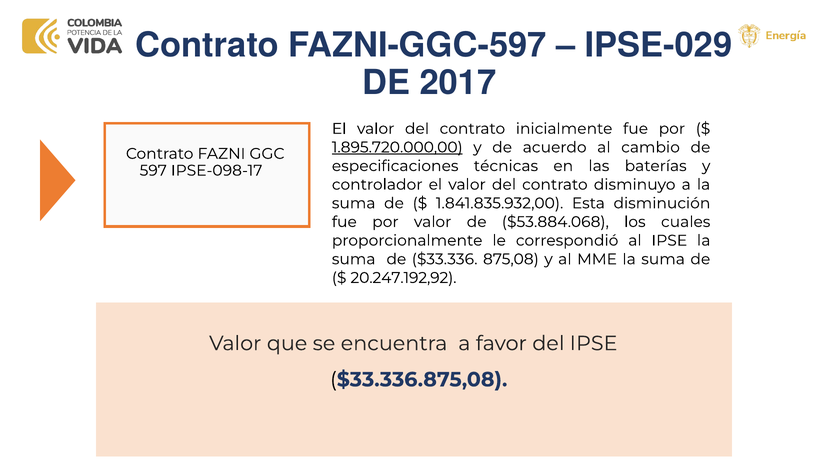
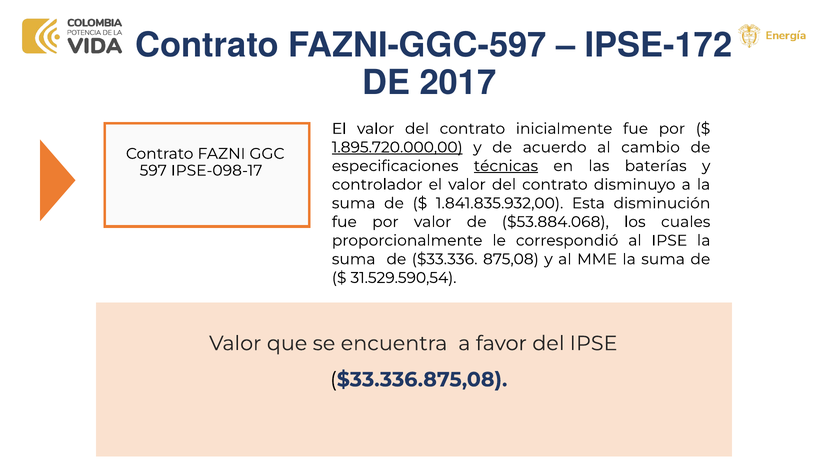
IPSE-029: IPSE-029 -> IPSE-172 (658, 46)
técnicas underline: none -> present (506, 166)
20.247.192,92: 20.247.192,92 -> 31.529.590,54 (403, 278)
